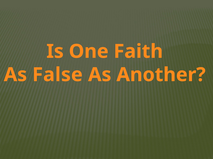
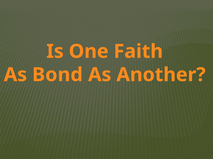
False: False -> Bond (57, 75)
